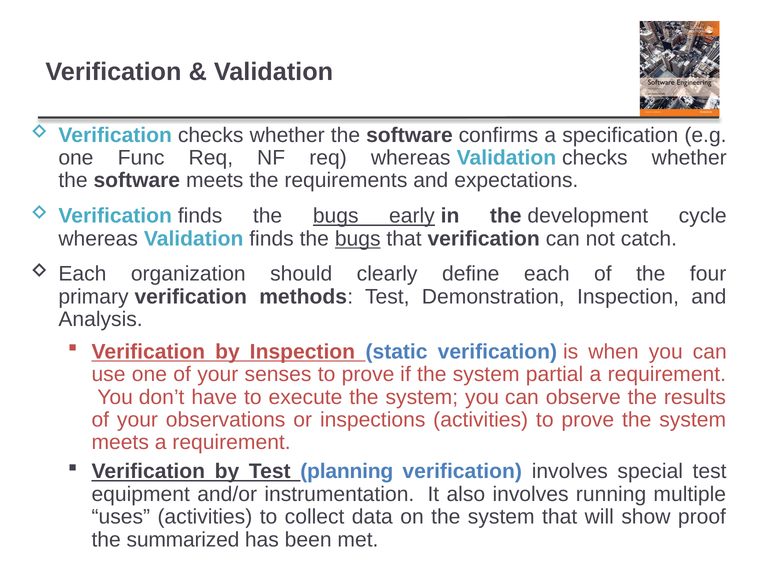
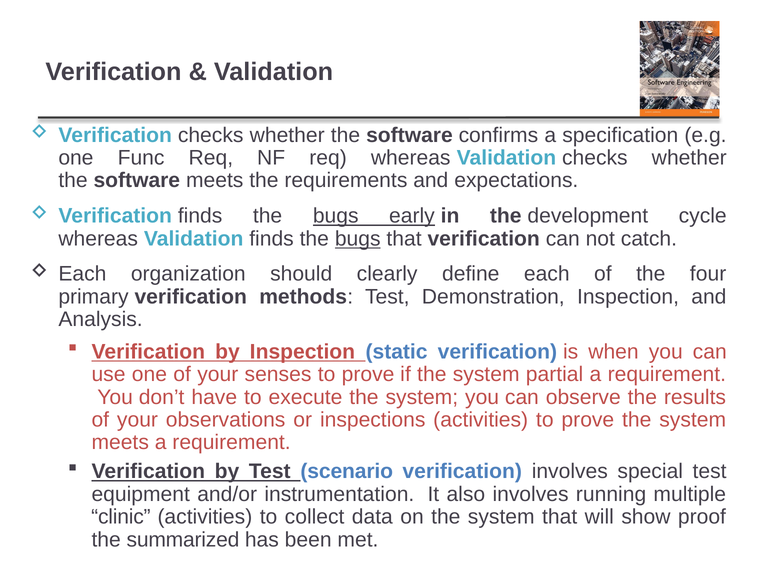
planning: planning -> scenario (347, 472)
uses: uses -> clinic (121, 517)
